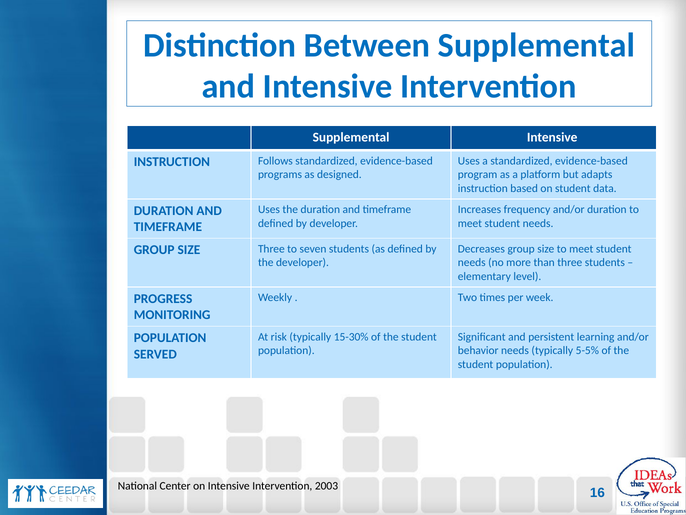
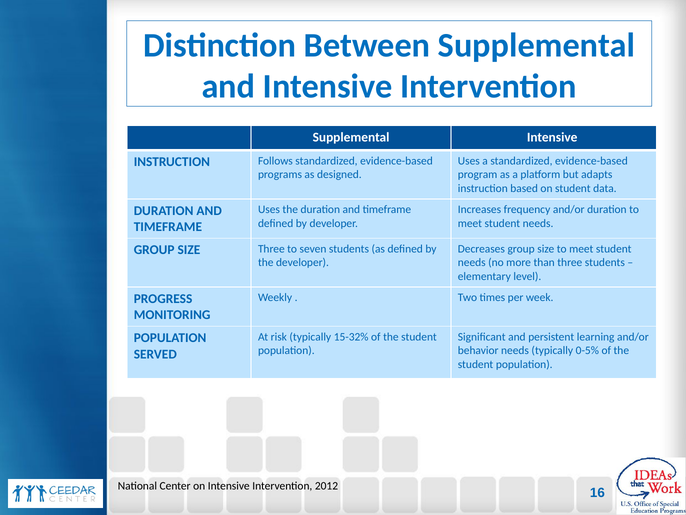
15-30%: 15-30% -> 15-32% (351, 336)
5-5%: 5-5% -> 0-5% (587, 350)
2003: 2003 -> 2012 (326, 485)
